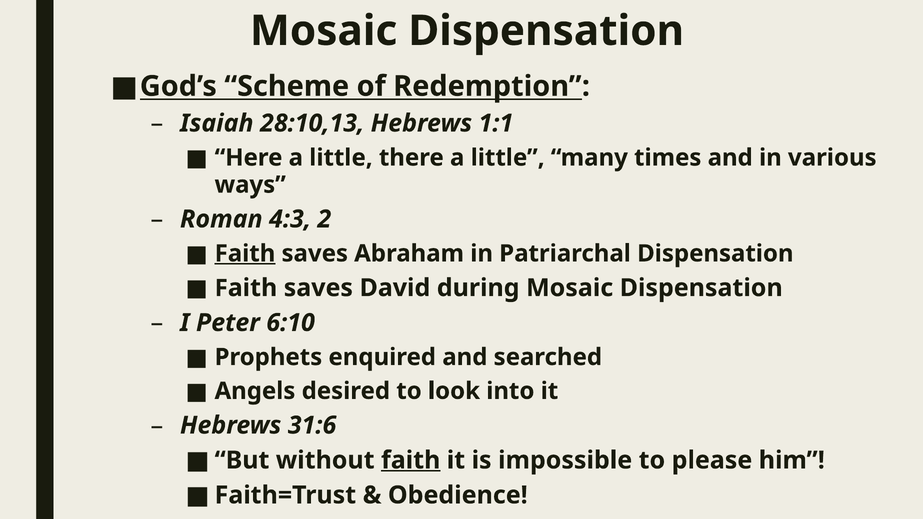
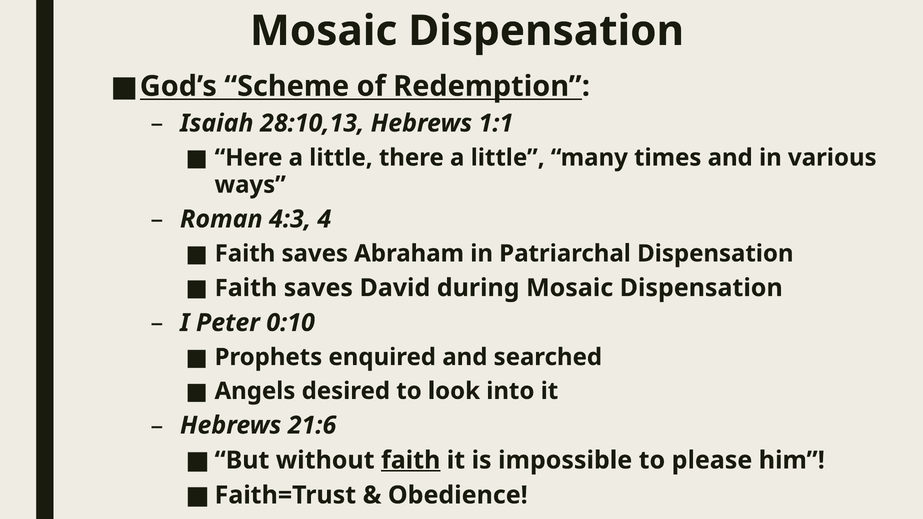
2: 2 -> 4 (324, 219)
Faith underline: present -> none (245, 254)
6:10: 6:10 -> 0:10 (291, 323)
31:6: 31:6 -> 21:6 (312, 425)
